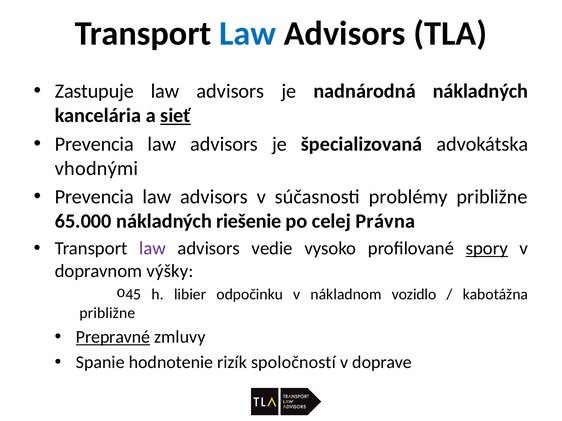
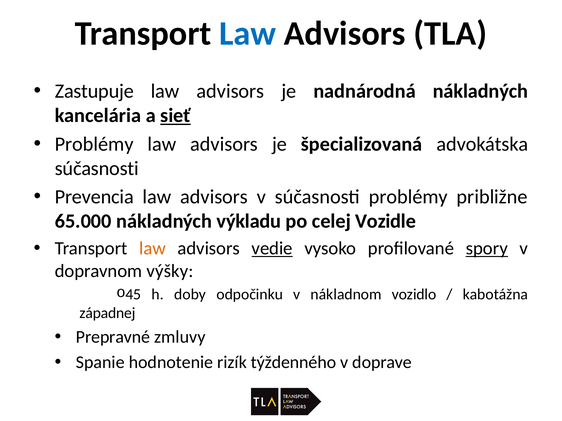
Prevencia: Prevencia -> Problémy (94, 144)
vhodnými: vhodnými -> súčasnosti (97, 169)
riešenie: riešenie -> výkladu (249, 221)
Právna: Právna -> Vozidle (386, 221)
law colour: purple -> orange (153, 249)
vedie underline: none -> present (272, 249)
libier: libier -> doby (190, 295)
približne: približne -> západnej (108, 313)
Prepravné underline: present -> none (113, 337)
spoločností: spoločností -> týždenného (294, 363)
